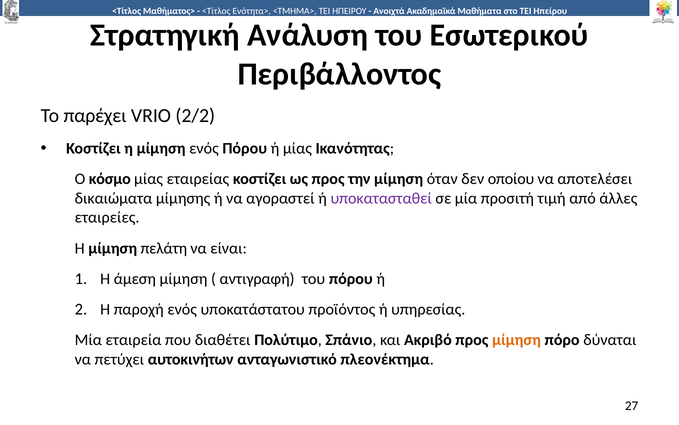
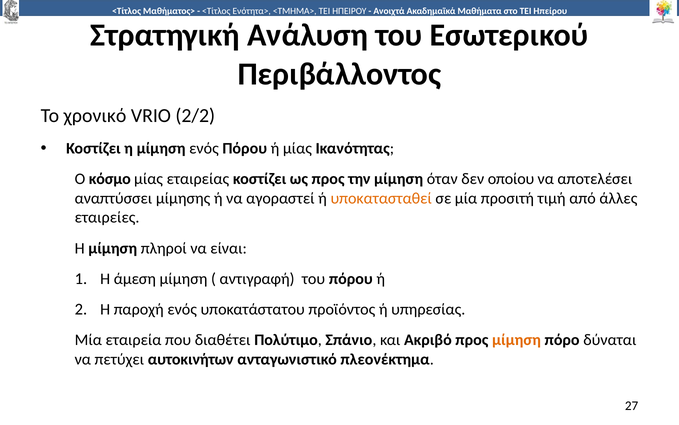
παρέχει: παρέχει -> χρονικό (95, 116)
δικαιώματα: δικαιώματα -> αναπτύσσει (113, 198)
υποκατασταθεί colour: purple -> orange (381, 198)
πελάτη: πελάτη -> πληροί (164, 248)
